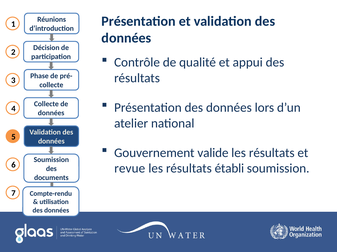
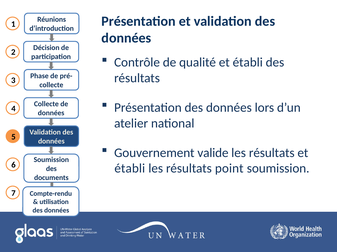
qualité et appui: appui -> établi (248, 63)
revue: revue -> établi (130, 169)
établi: établi -> point (229, 169)
